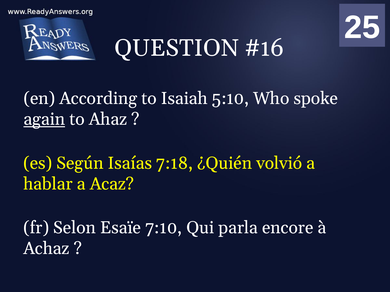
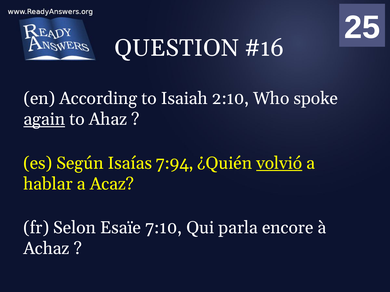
5:10: 5:10 -> 2:10 (231, 99)
7:18: 7:18 -> 7:94 (175, 163)
volvió underline: none -> present (279, 163)
